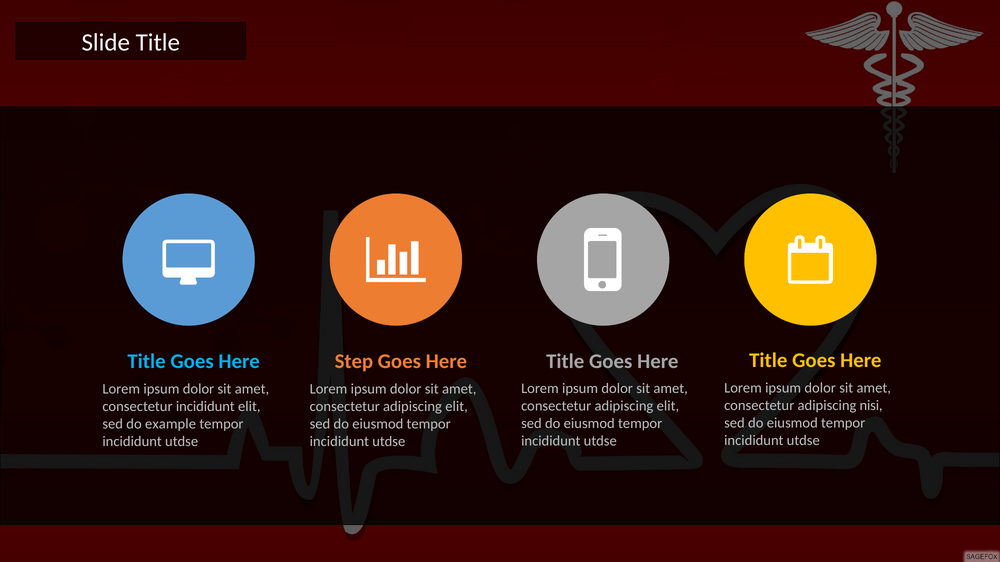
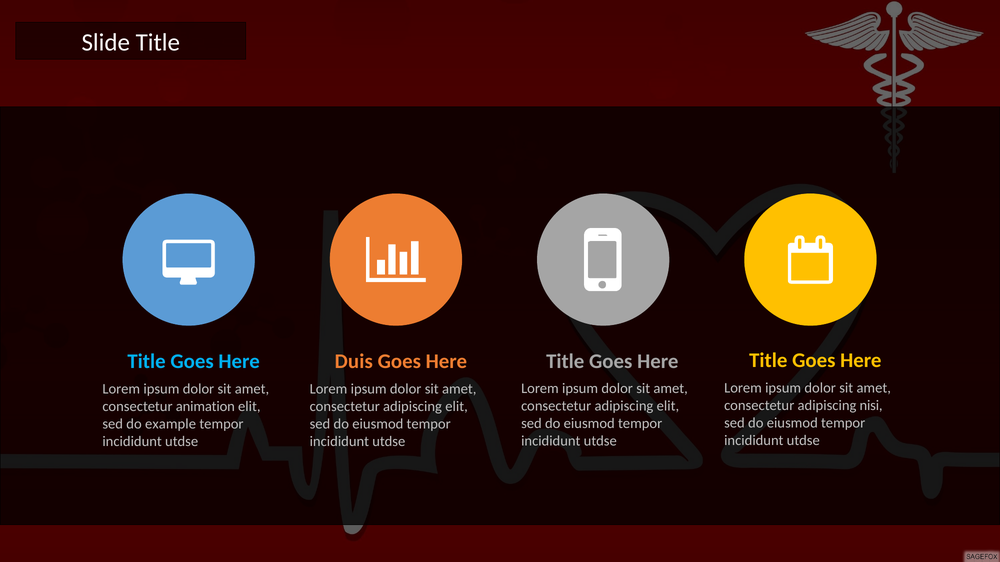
Step: Step -> Duis (354, 362)
consectetur incididunt: incididunt -> animation (205, 407)
